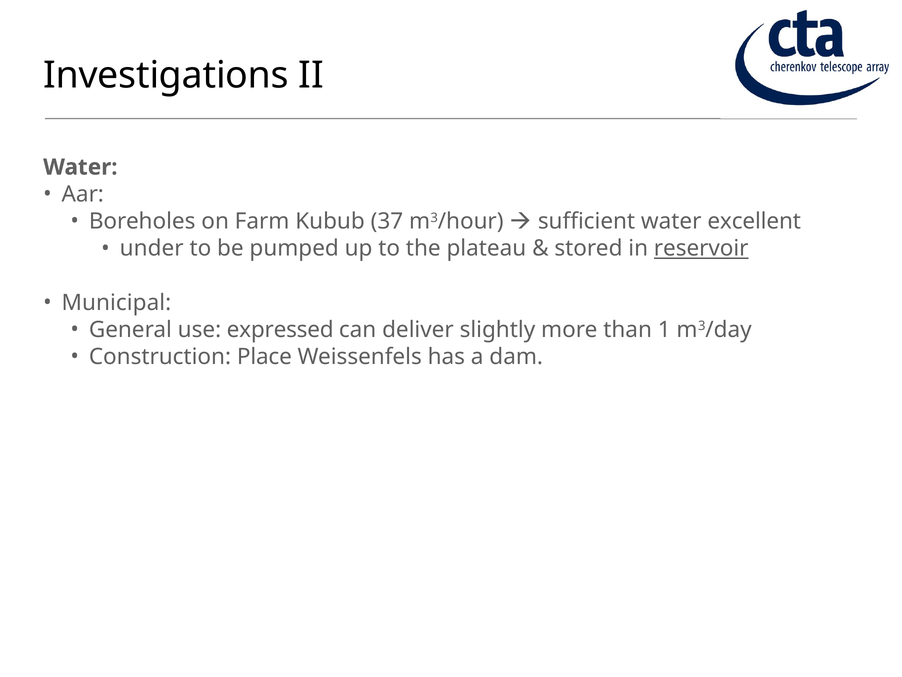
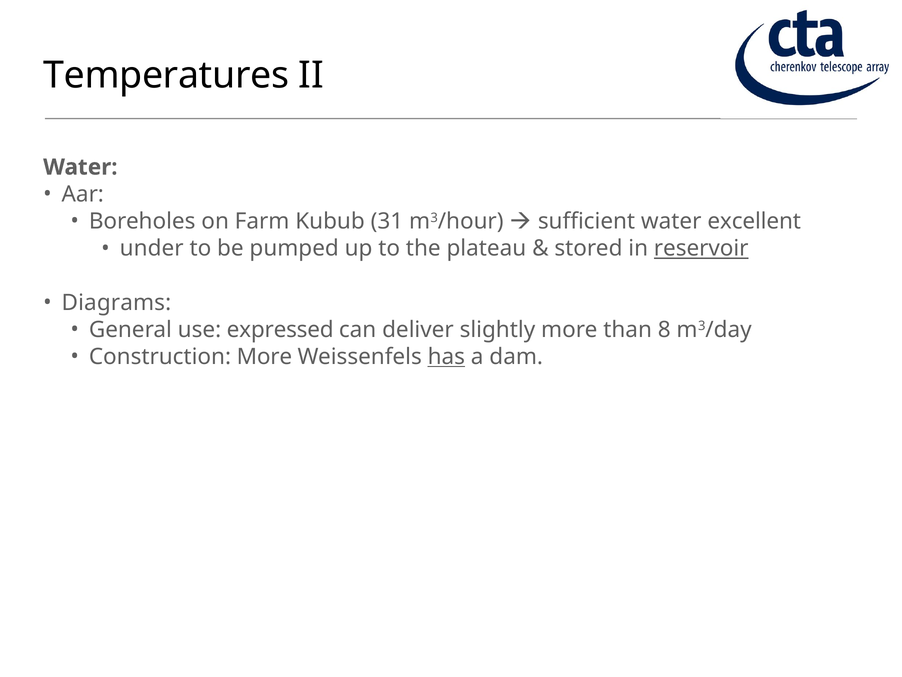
Investigations: Investigations -> Temperatures (166, 75)
37: 37 -> 31 (387, 221)
Municipal: Municipal -> Diagrams (116, 302)
1: 1 -> 8 (664, 329)
Construction Place: Place -> More (264, 356)
has underline: none -> present (446, 356)
